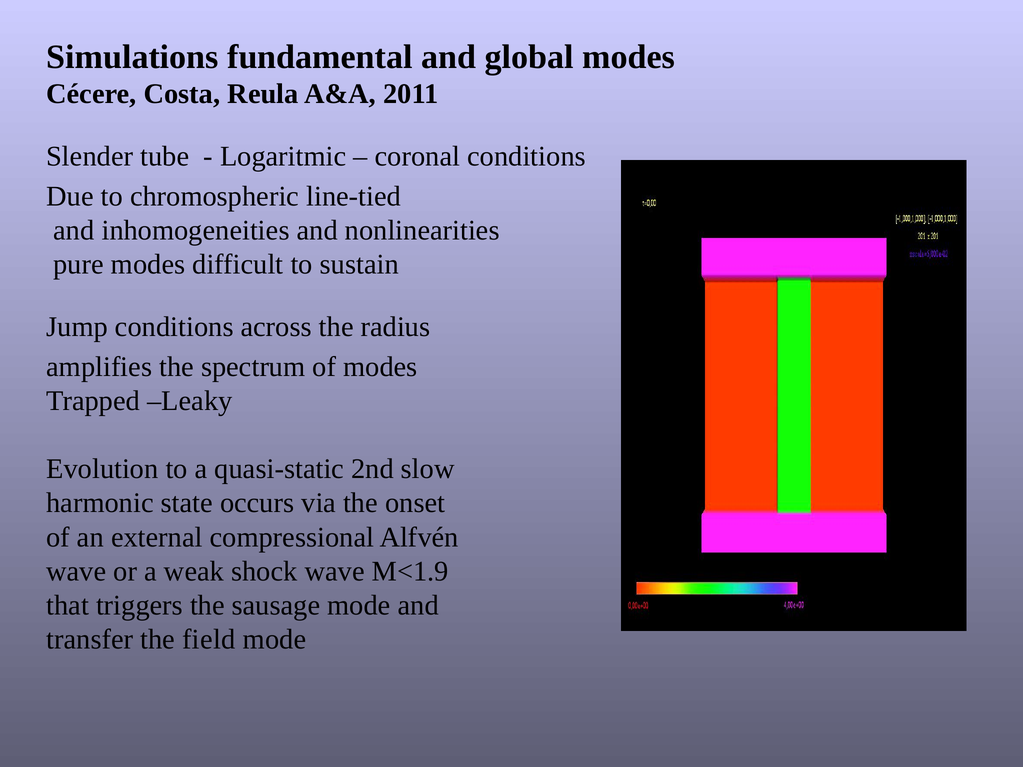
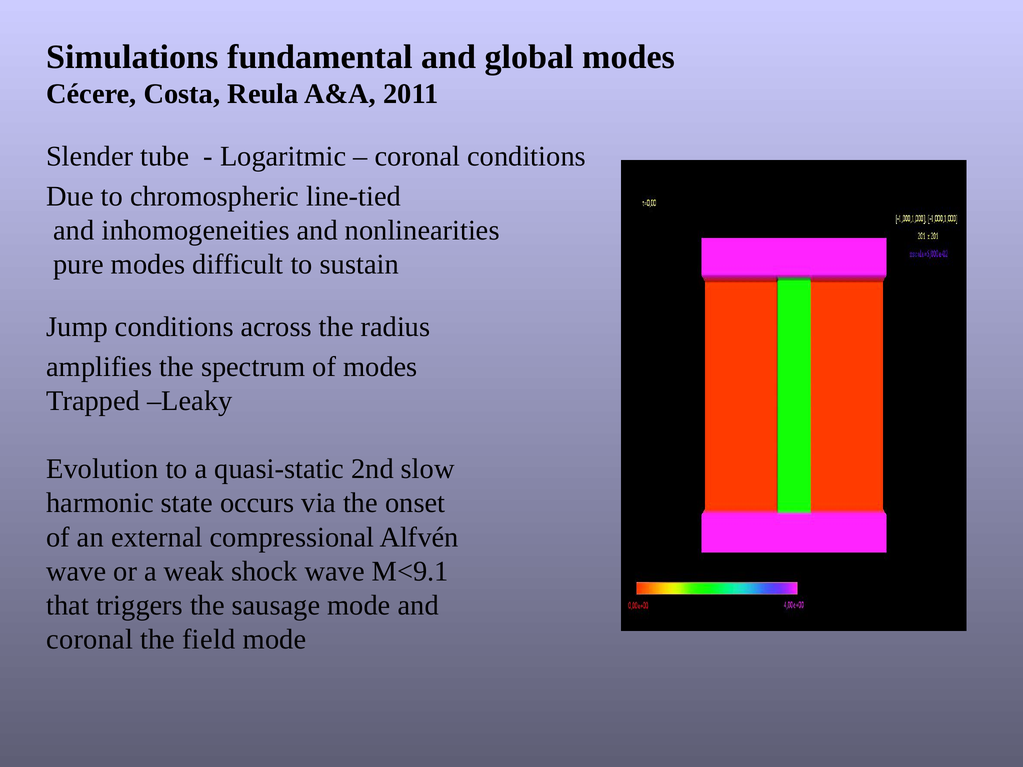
M<1.9: M<1.9 -> M<9.1 (410, 571)
transfer: transfer -> coronal (90, 640)
